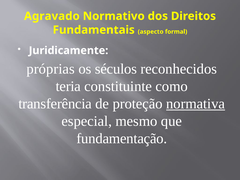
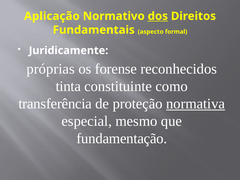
Agravado: Agravado -> Aplicação (52, 16)
dos underline: none -> present (158, 16)
séculos: séculos -> forense (116, 69)
teria: teria -> tinta (68, 86)
